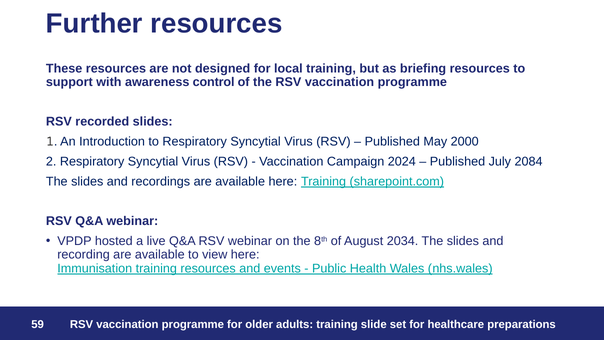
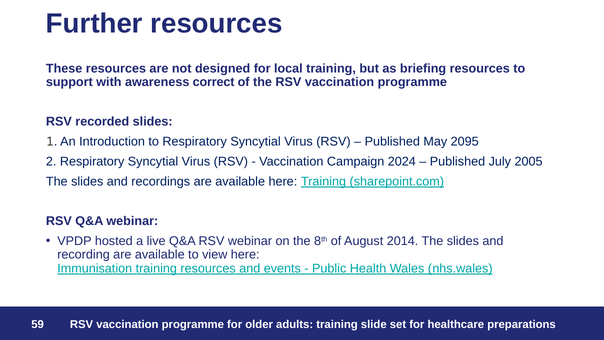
control: control -> correct (214, 82)
2000: 2000 -> 2095 (465, 142)
2084: 2084 -> 2005 (529, 162)
2034: 2034 -> 2014 (403, 241)
